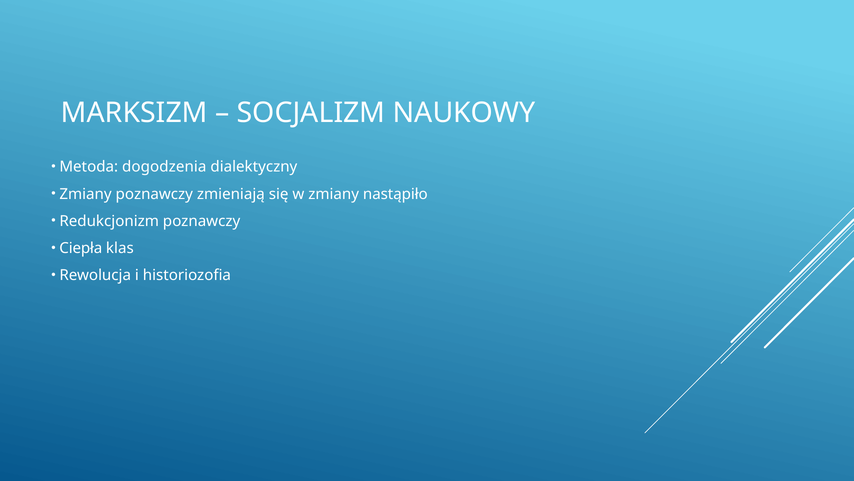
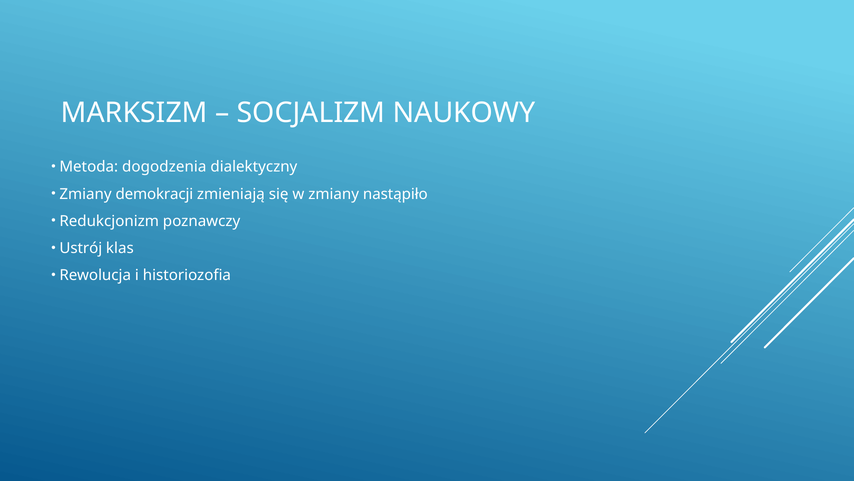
Zmiany poznawczy: poznawczy -> demokracji (154, 194)
Ciepła: Ciepła -> Ustrój (81, 248)
